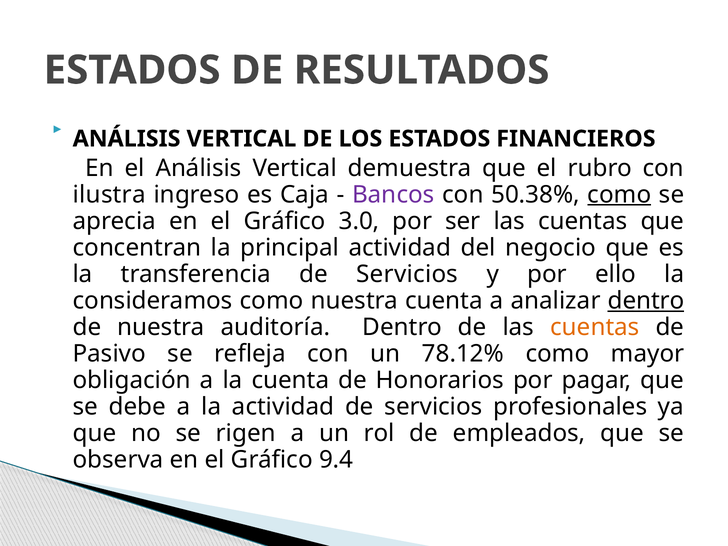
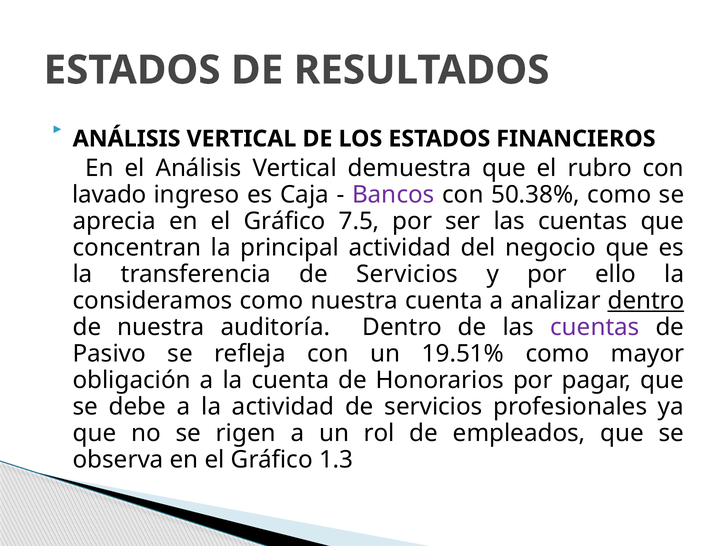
ilustra: ilustra -> lavado (109, 195)
como underline: present -> none (619, 195)
3.0: 3.0 -> 7.5 (359, 221)
cuentas colour: orange -> purple (595, 327)
78.12%: 78.12% -> 19.51% (463, 354)
9.4: 9.4 -> 1.3 (336, 460)
